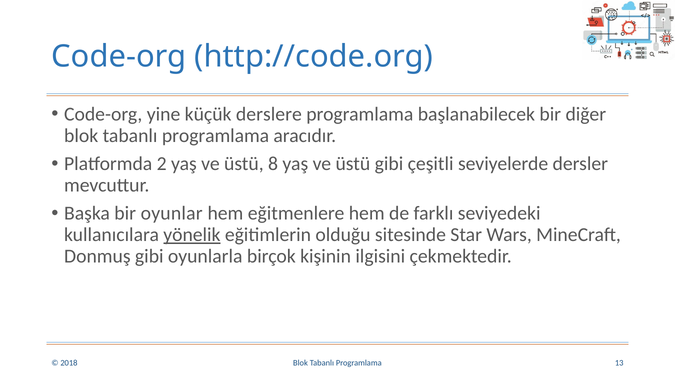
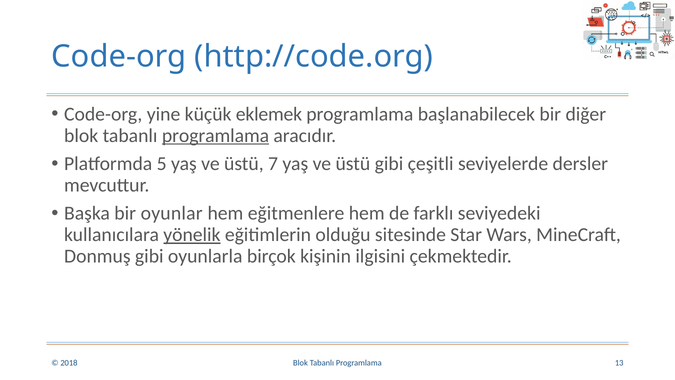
derslere: derslere -> eklemek (269, 114)
programlama underline: none -> present (216, 135)
2: 2 -> 5 (162, 164)
8: 8 -> 7 (273, 164)
